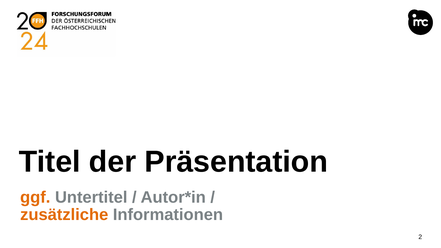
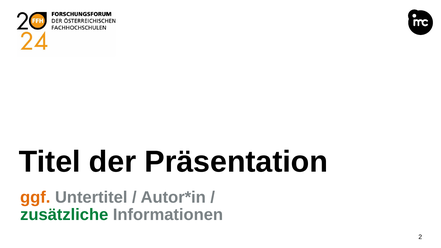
zusätzliche colour: orange -> green (64, 215)
